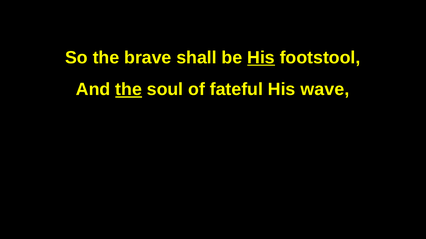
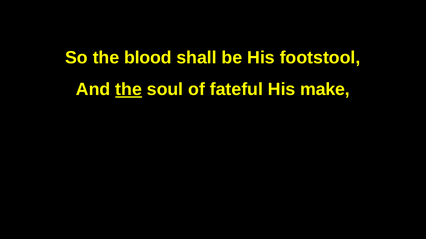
brave: brave -> blood (148, 58)
His underline: present -> none (261, 58)
wave: wave -> make (325, 90)
